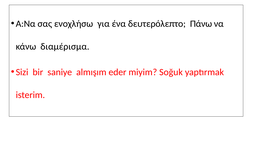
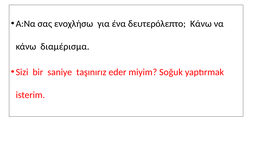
δευτερόλεπτο Πάνω: Πάνω -> Κάνω (201, 24)
almışım: almışım -> taşınırız (91, 72)
